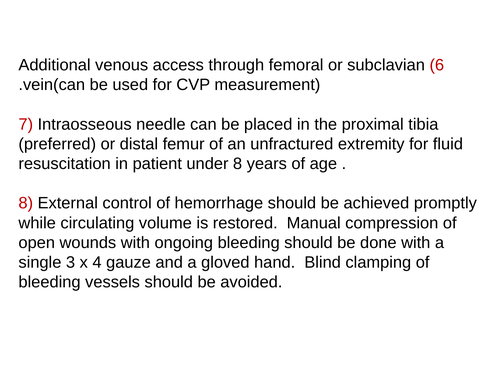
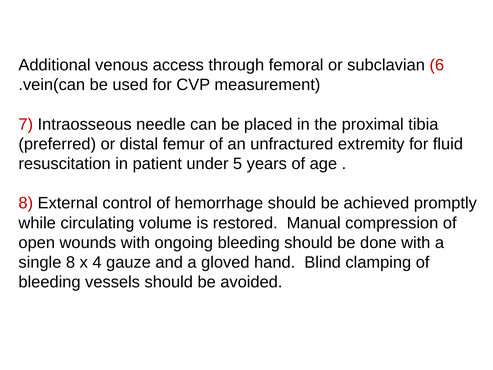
under 8: 8 -> 5 (238, 164)
single 3: 3 -> 8 (71, 262)
